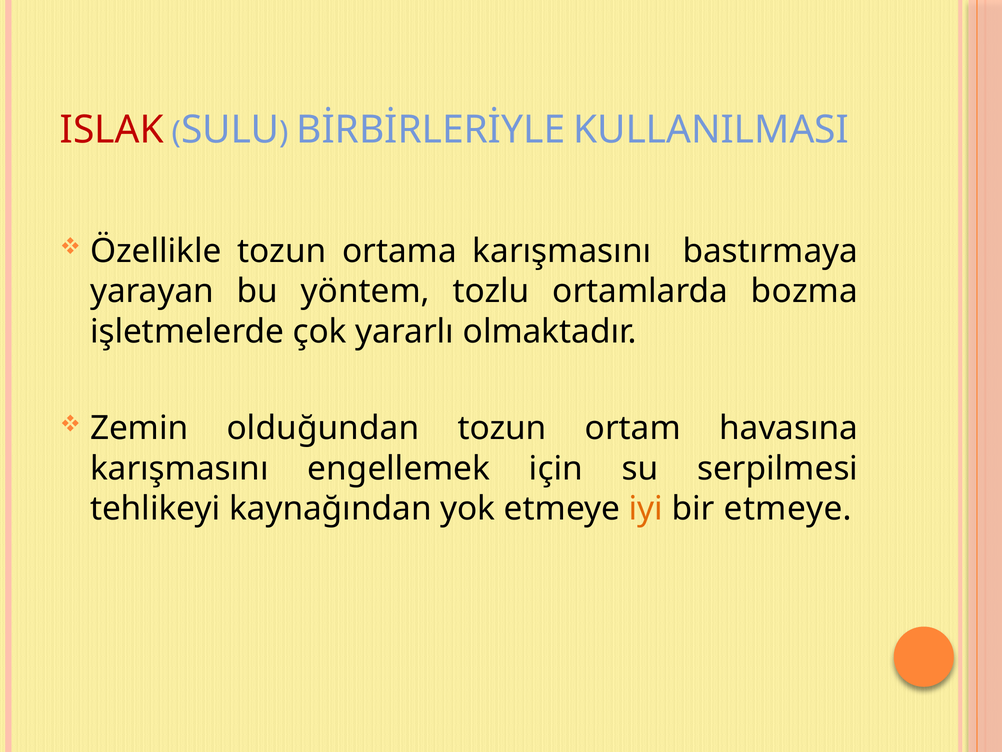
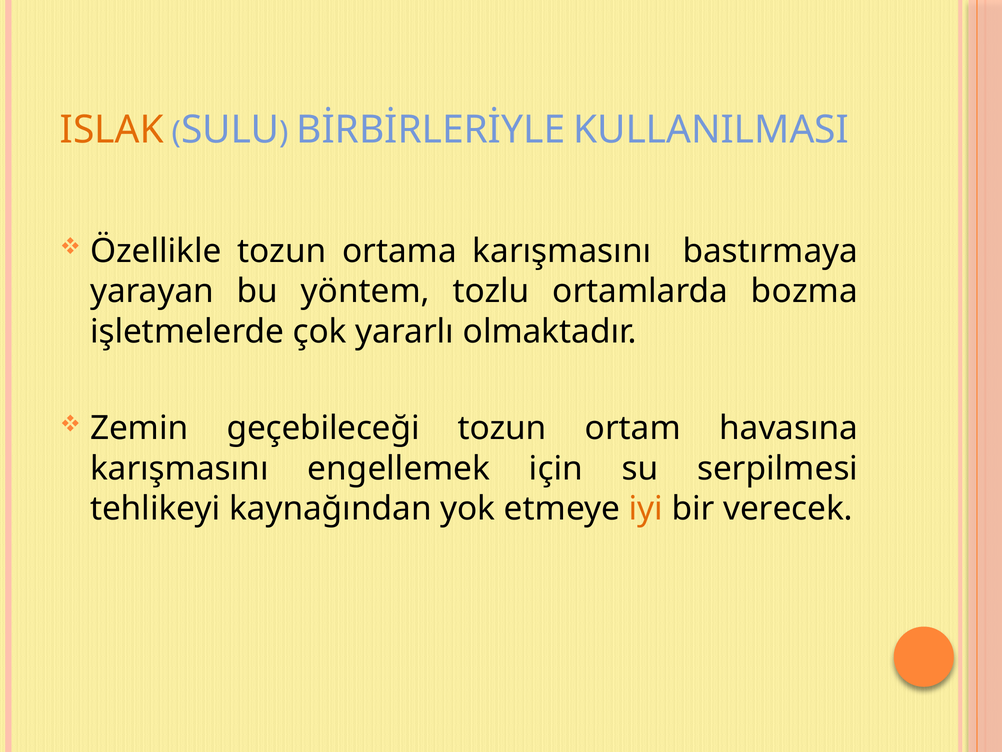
ISLAK colour: red -> orange (112, 130)
olduğundan: olduğundan -> geçebileceği (323, 428)
bir etmeye: etmeye -> verecek (788, 508)
